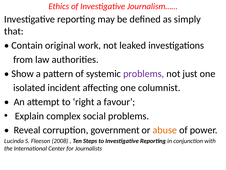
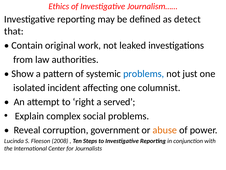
simply: simply -> detect (187, 19)
problems colour: purple -> blue (144, 73)
favour: favour -> served (119, 102)
